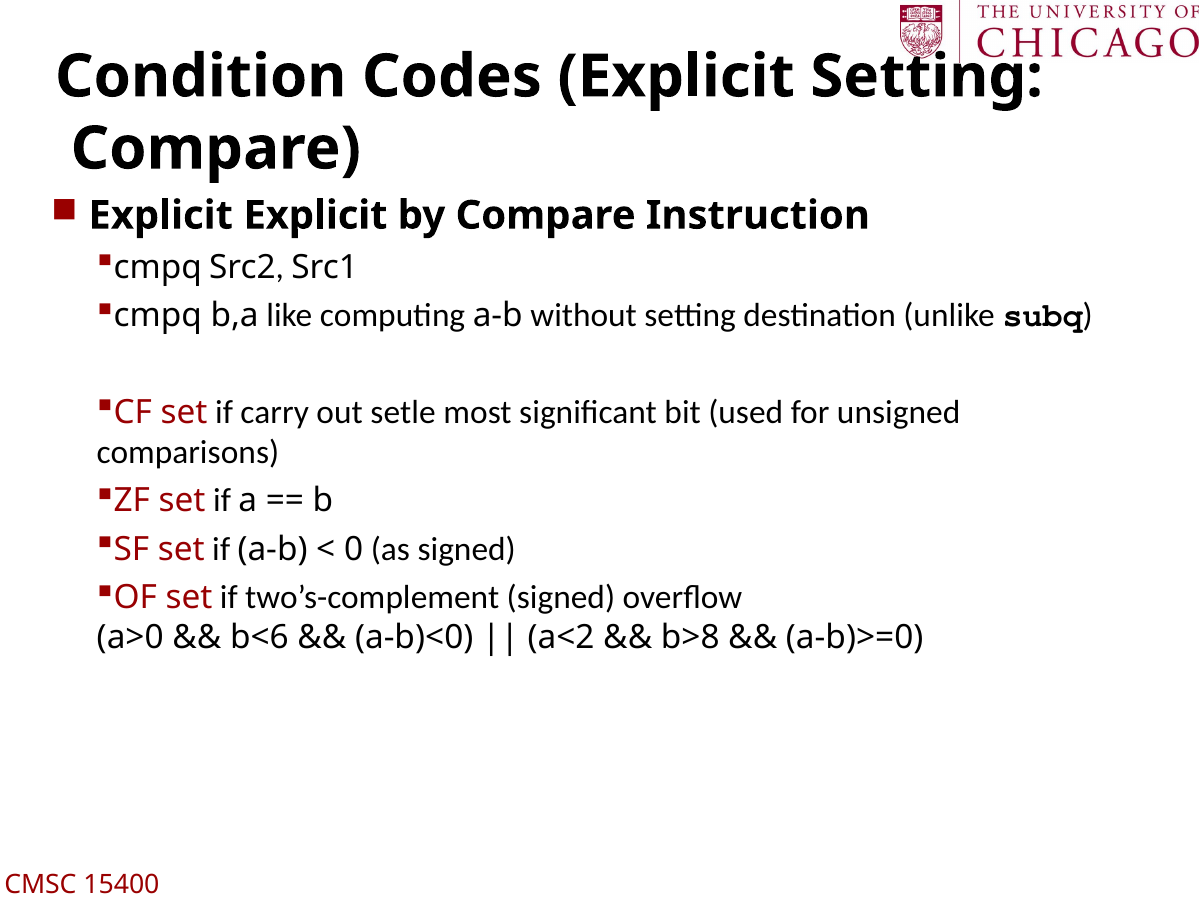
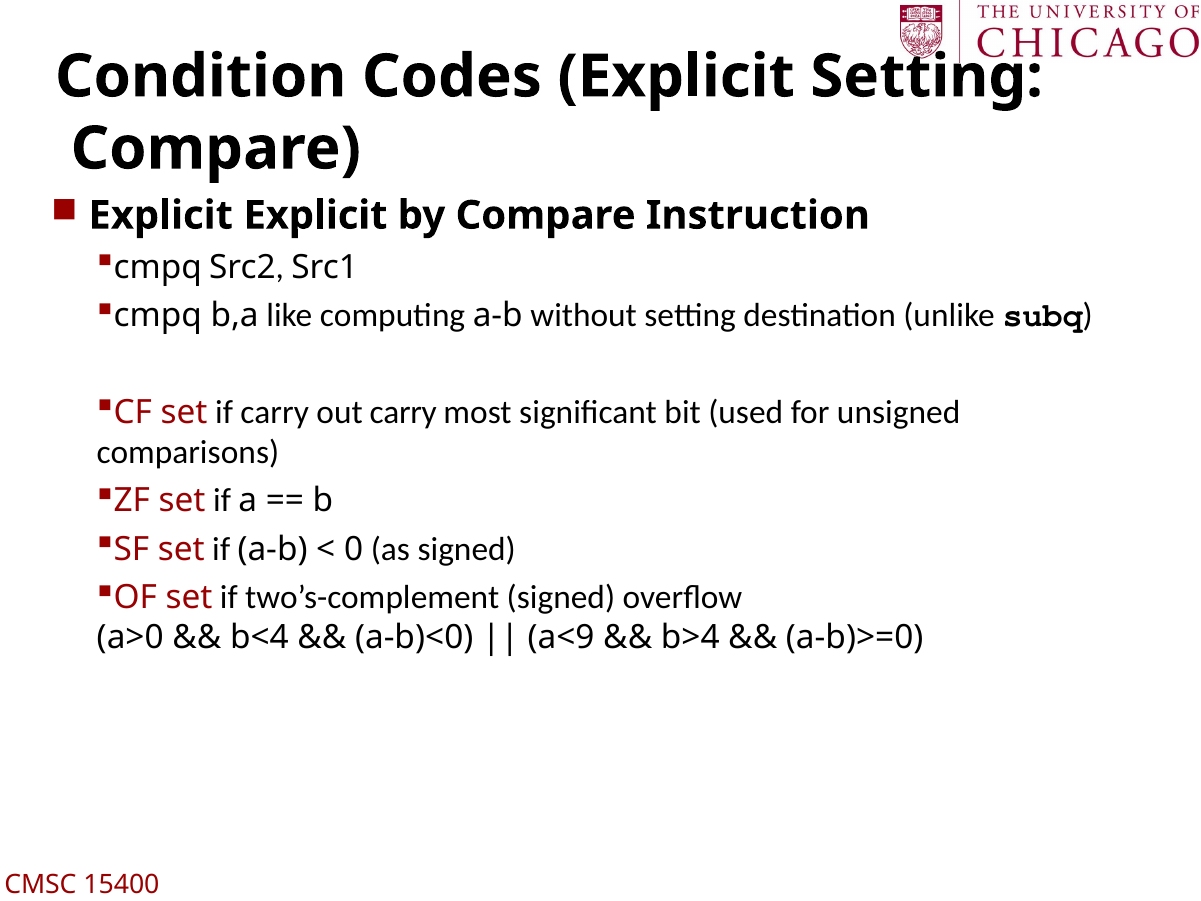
out setle: setle -> carry (403, 412)
b<6: b<6 -> b<4 (259, 638)
a<2: a<2 -> a<9 (561, 638)
b>8: b>8 -> b>4 (690, 638)
